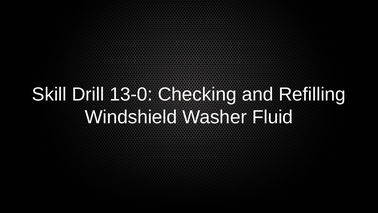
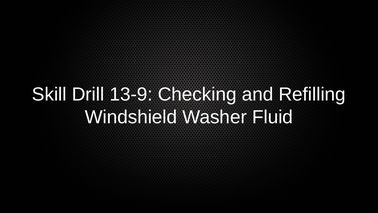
13-0: 13-0 -> 13-9 (131, 94)
